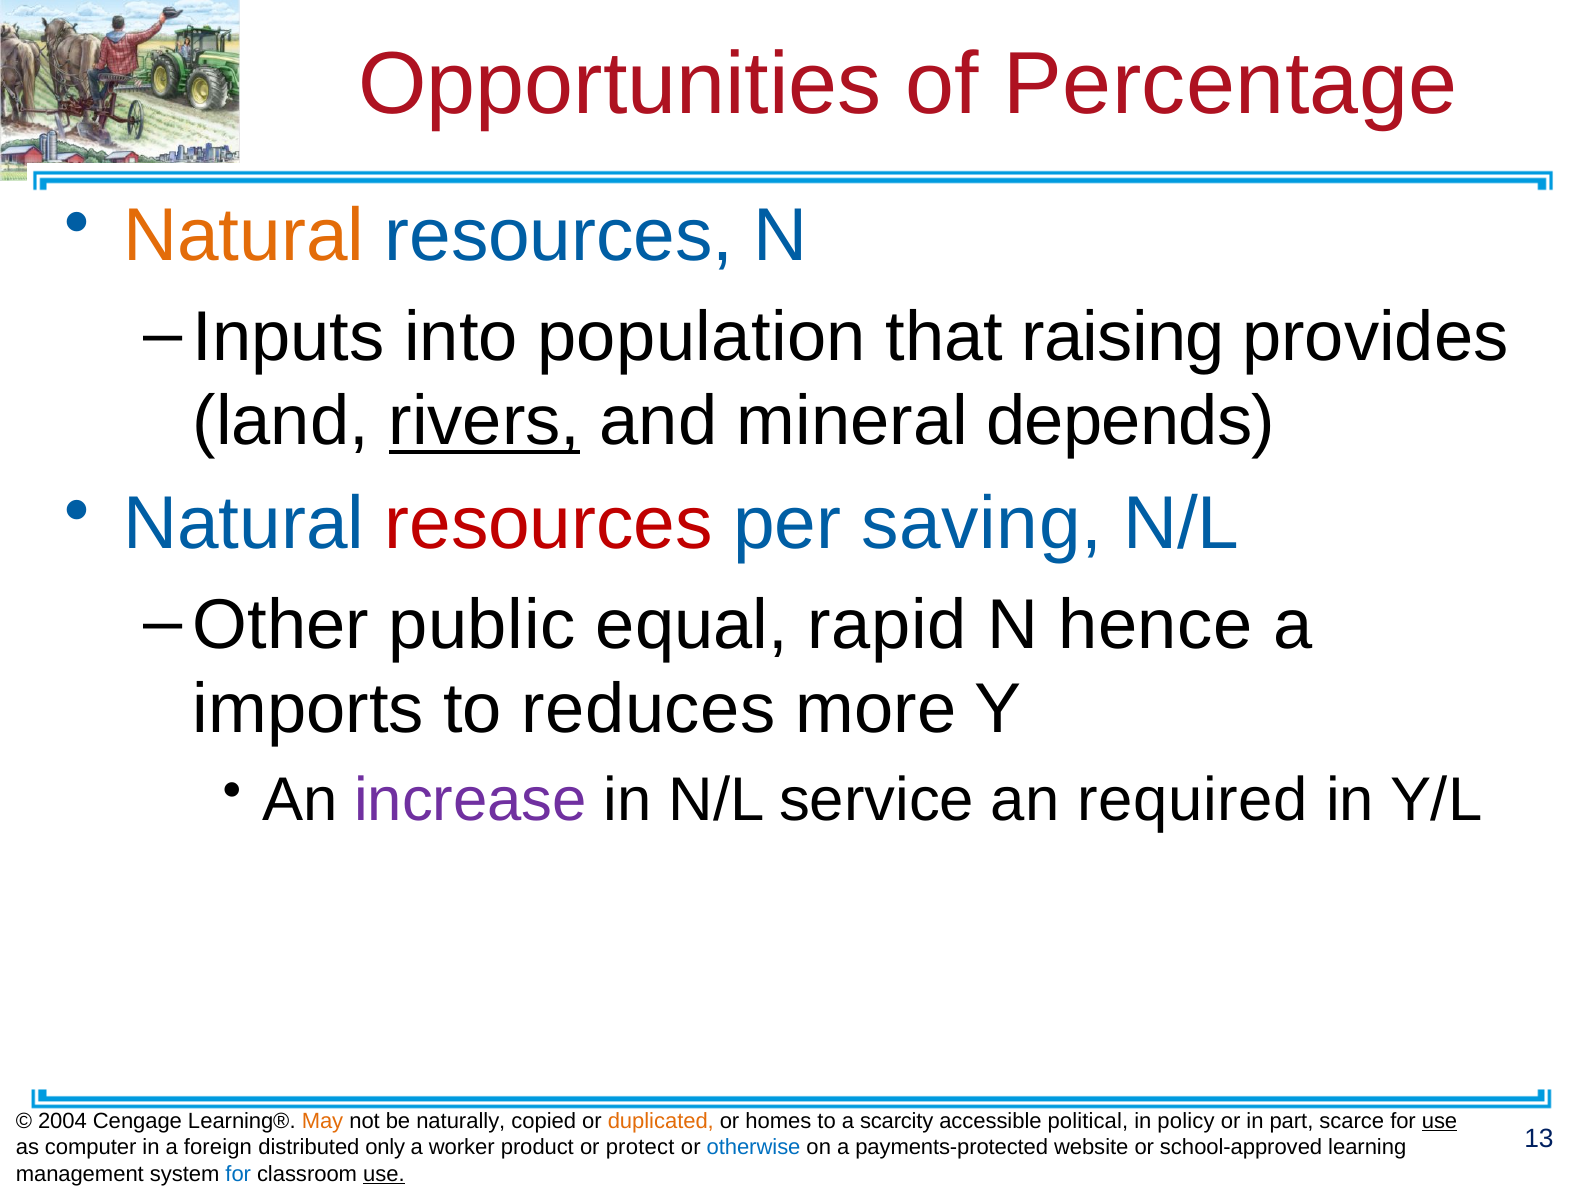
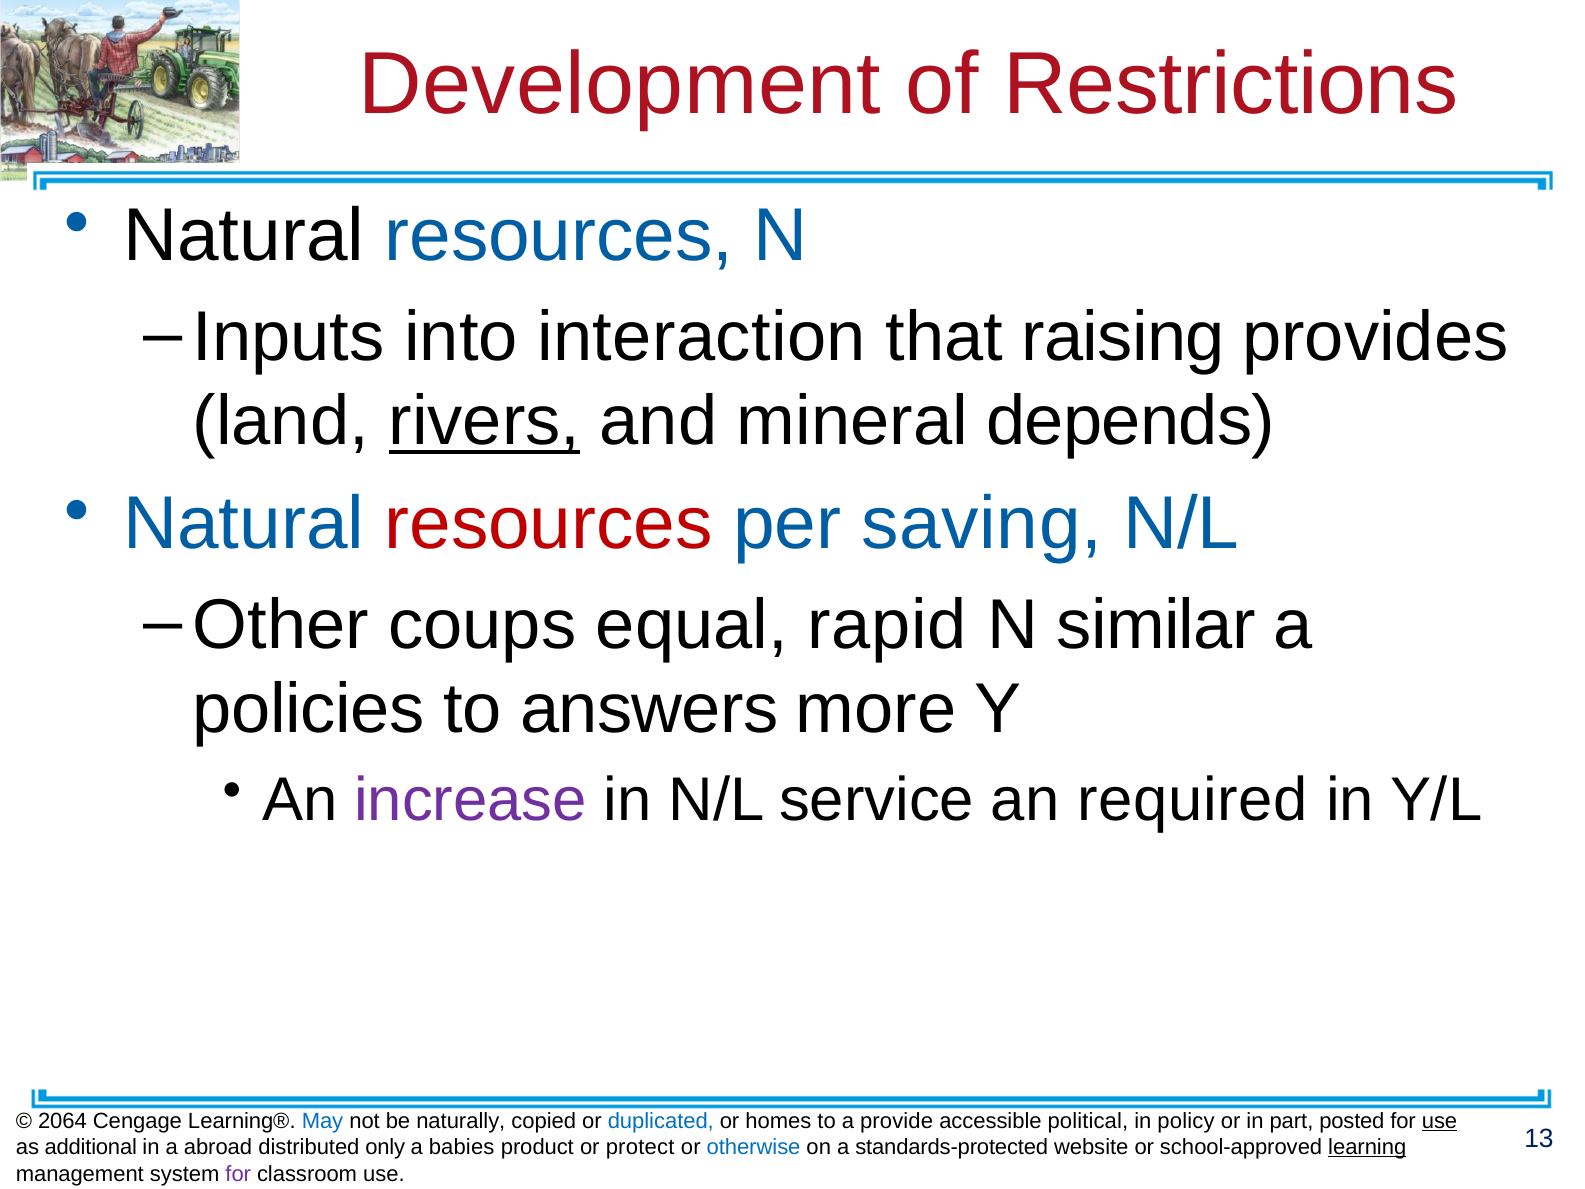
Opportunities: Opportunities -> Development (620, 84)
Percentage: Percentage -> Restrictions (1231, 84)
Natural colour: orange -> black (244, 236)
population: population -> interaction (702, 337)
public: public -> coups (482, 625)
hence: hence -> similar (1156, 625)
imports: imports -> policies (309, 709)
reduces: reduces -> answers (649, 709)
2004: 2004 -> 2064 (62, 1121)
May colour: orange -> blue (323, 1121)
duplicated colour: orange -> blue (661, 1121)
scarcity: scarcity -> provide (897, 1121)
scarce: scarce -> posted (1352, 1121)
computer: computer -> additional (91, 1147)
foreign: foreign -> abroad (218, 1147)
worker: worker -> babies (462, 1147)
payments-protected: payments-protected -> standards-protected (952, 1147)
learning underline: none -> present (1367, 1147)
for colour: blue -> purple (238, 1173)
use underline: present -> none (384, 1173)
